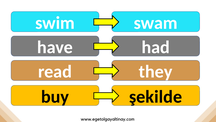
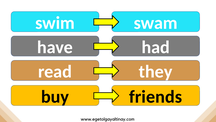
şekilde: şekilde -> friends (156, 96)
